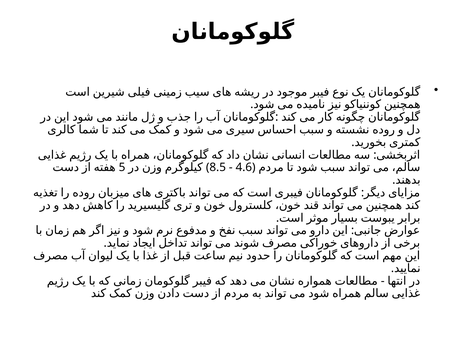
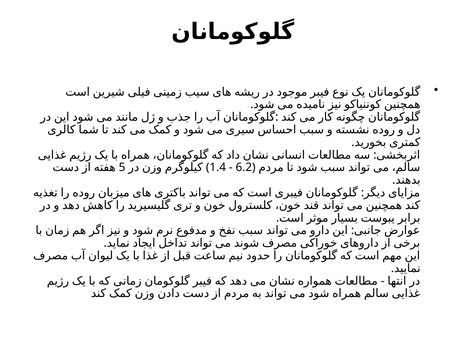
8.5: 8.5 -> 1.4 (218, 167)
4.6: 4.6 -> 6.2 (244, 167)
